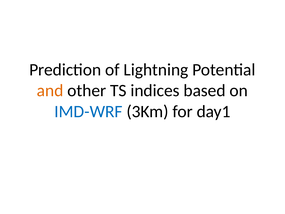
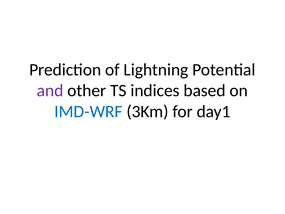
and colour: orange -> purple (50, 91)
